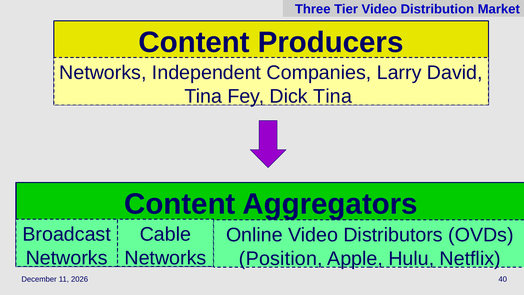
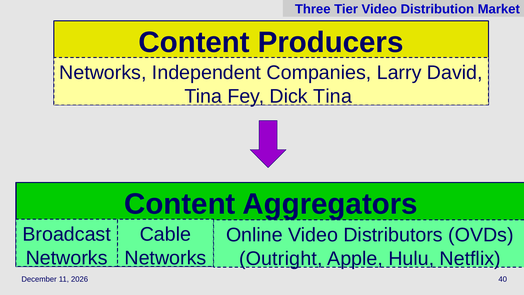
Position: Position -> Outright (281, 258)
